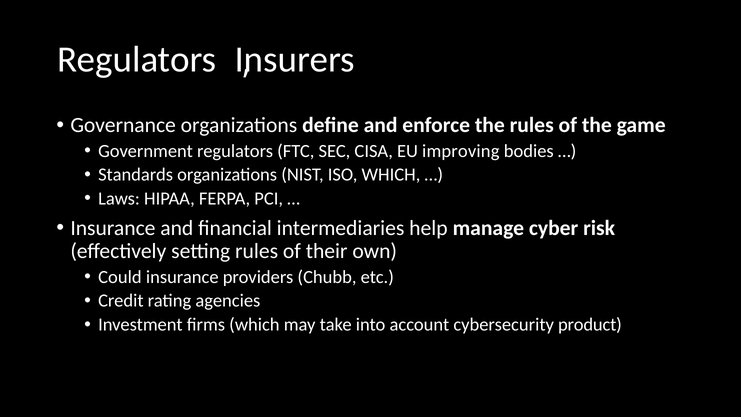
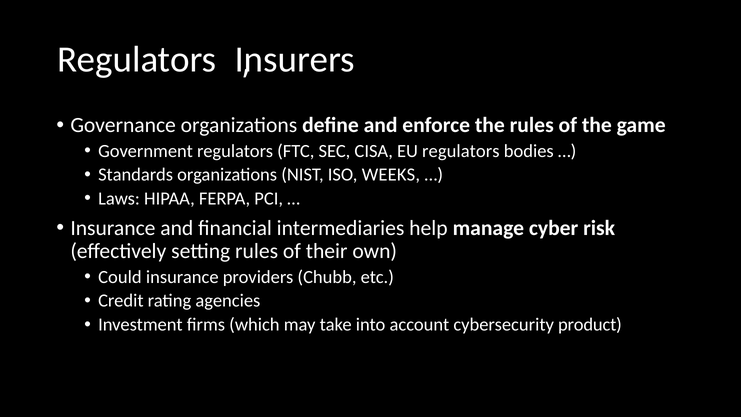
EU improving: improving -> regulators (461, 151)
ISO WHICH: WHICH -> WEEKS (391, 175)
